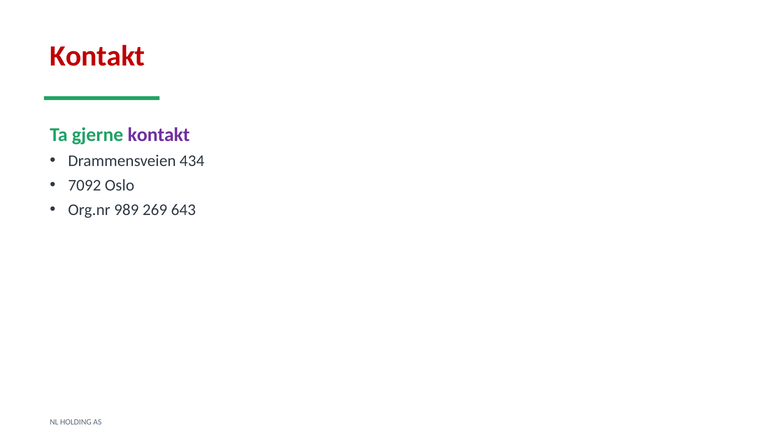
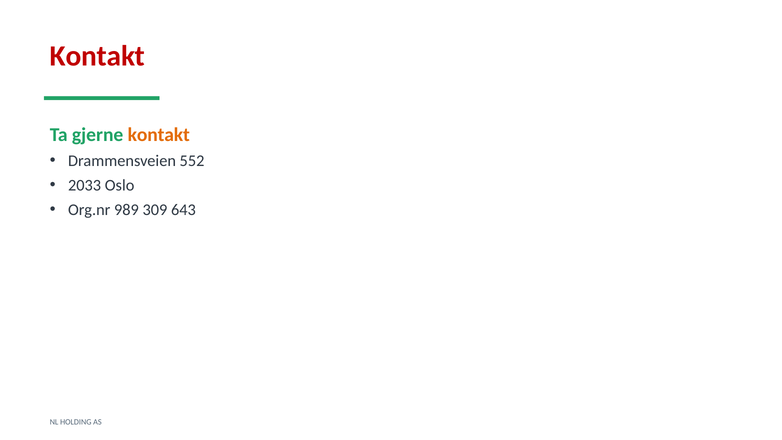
kontakt colour: purple -> orange (159, 135)
434: 434 -> 552 (192, 161)
7092: 7092 -> 2033 (85, 185)
269: 269 -> 309 (155, 210)
